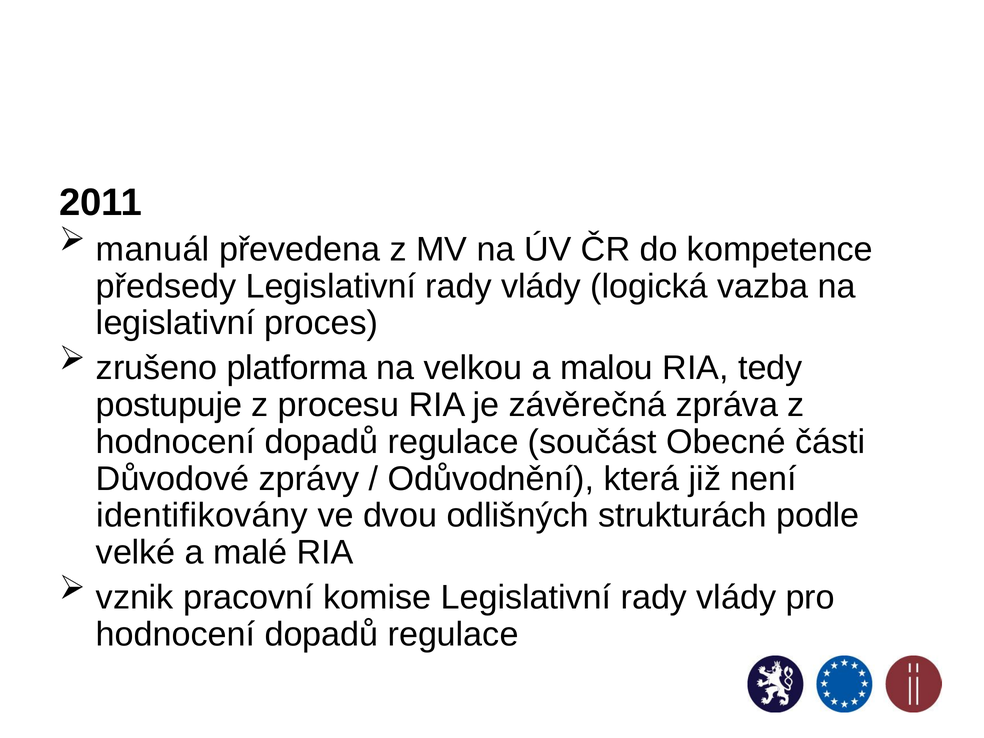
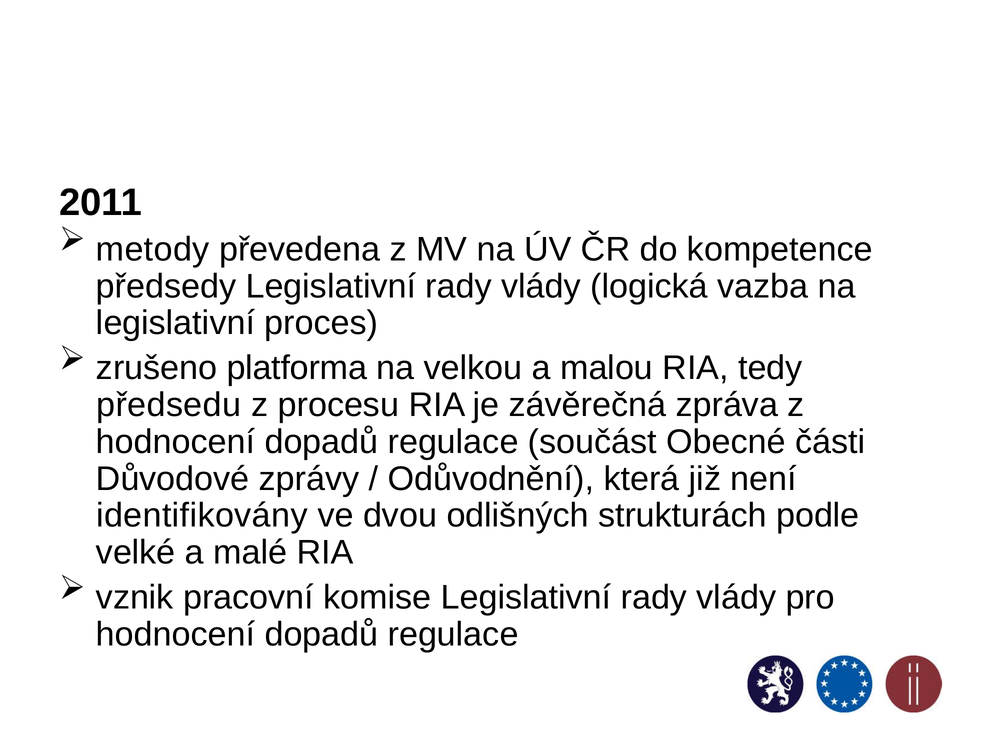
manuál: manuál -> metody (153, 249)
postupuje: postupuje -> předsedu (169, 405)
